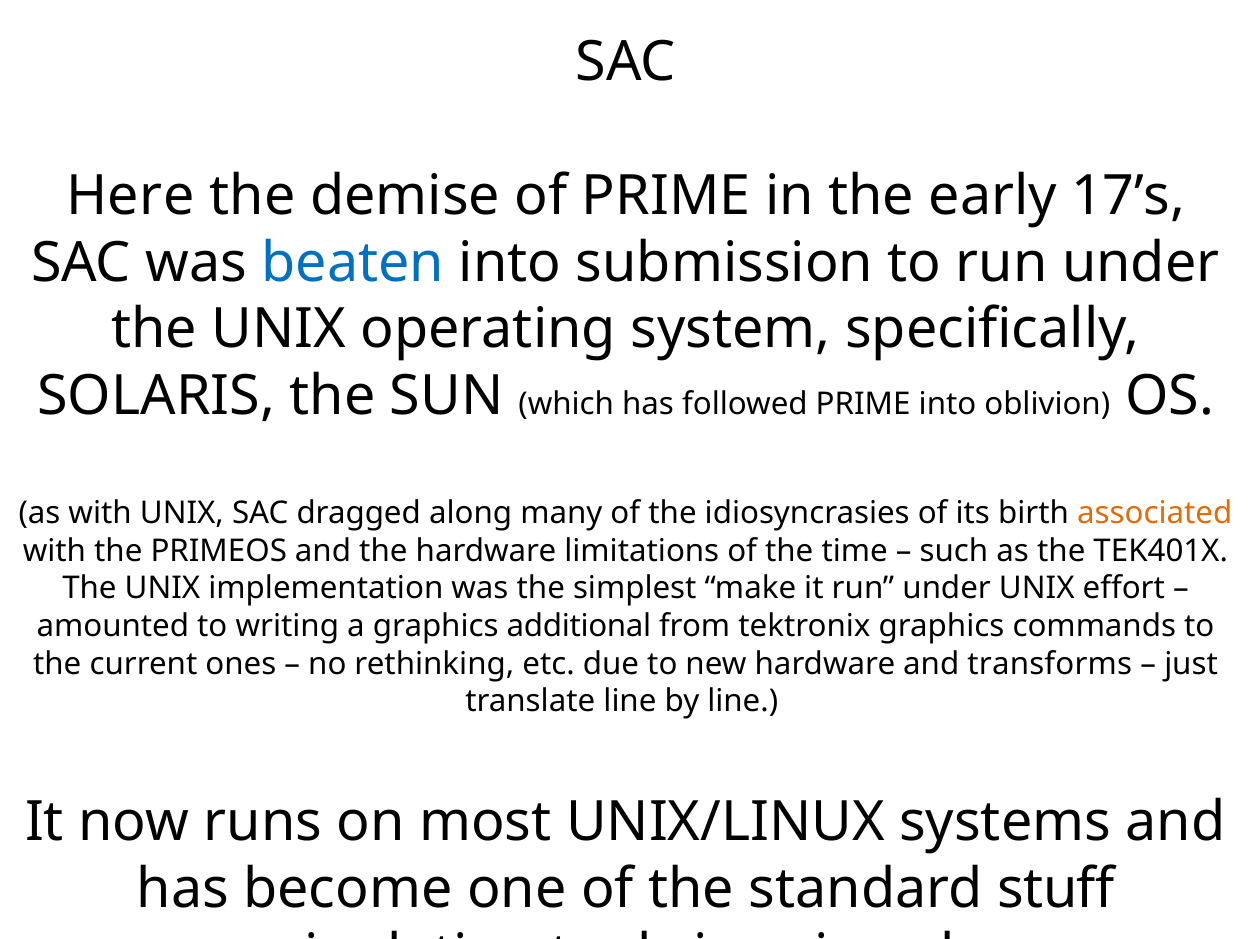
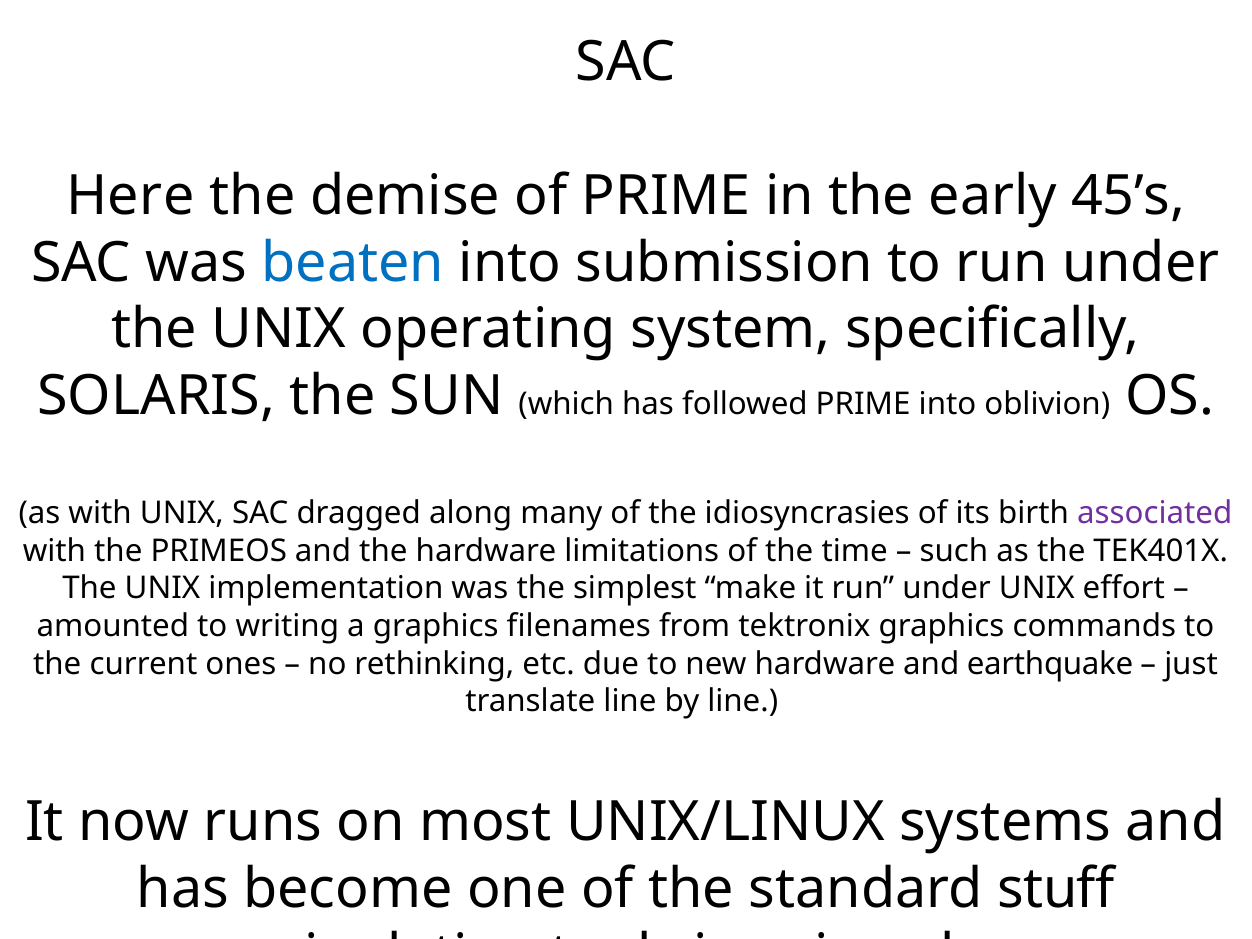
17’s: 17’s -> 45’s (1128, 196)
associated colour: orange -> purple (1155, 513)
additional: additional -> filenames (579, 626)
transforms: transforms -> earthquake (1050, 664)
